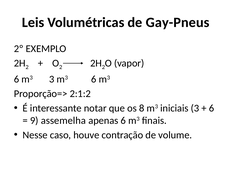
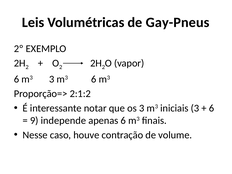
os 8: 8 -> 3 (142, 108)
assemelha: assemelha -> independe (63, 121)
